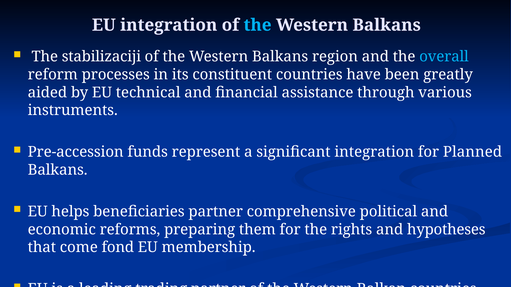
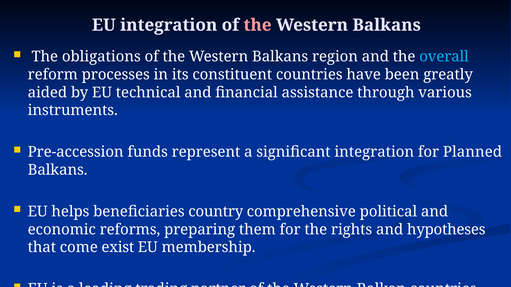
the colour: light blue -> pink (258, 25)
stabilizaciji: stabilizaciji -> obligations (101, 57)
beneficiaries partner: partner -> country (216, 212)
fond: fond -> exist (118, 248)
